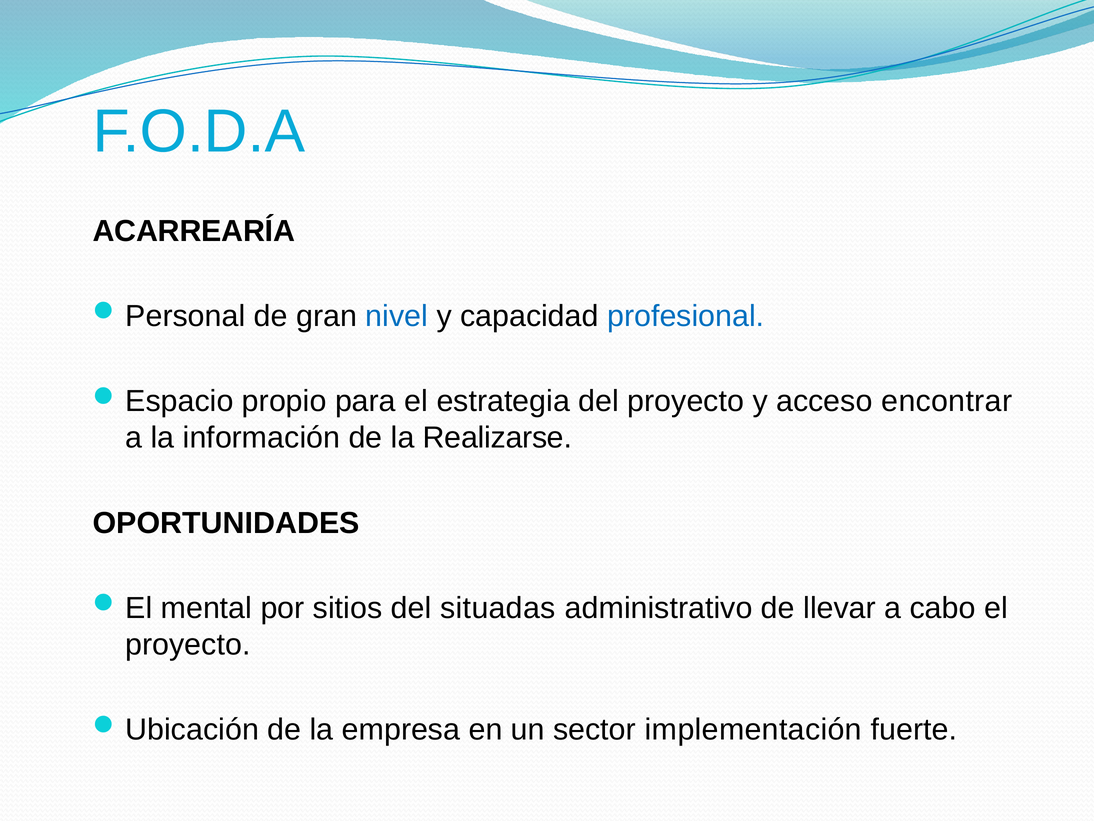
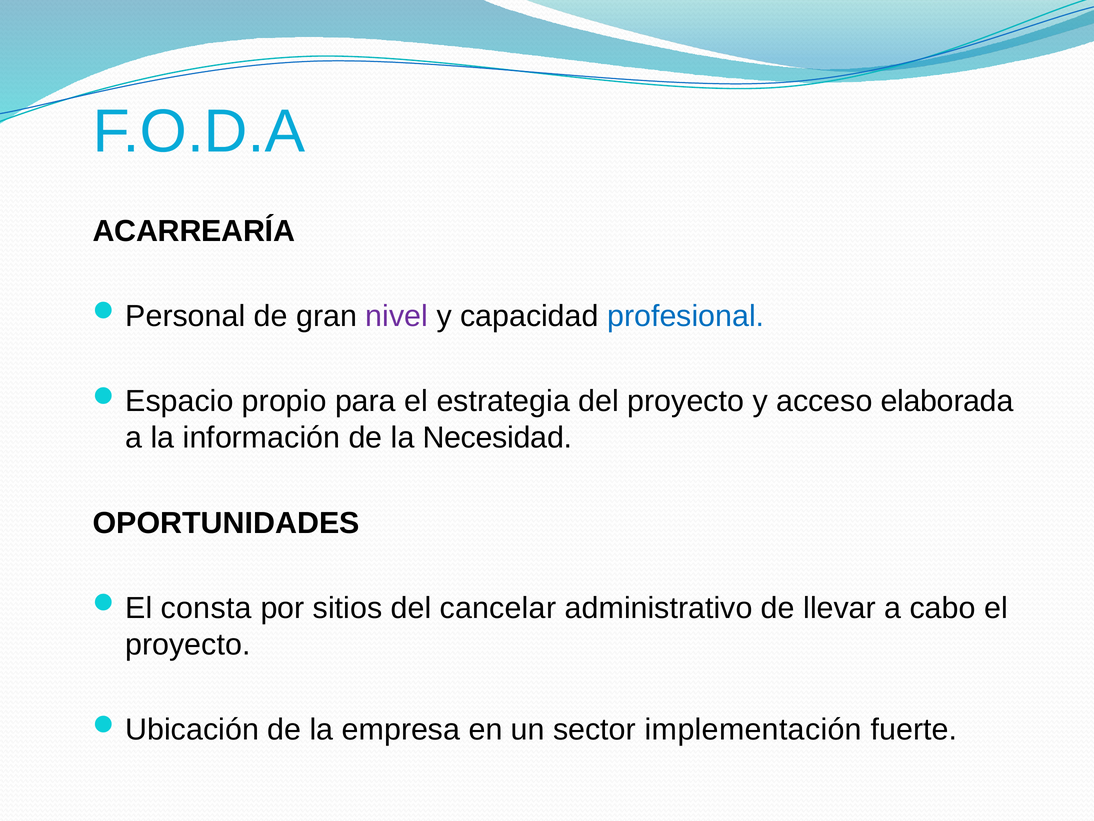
nivel colour: blue -> purple (397, 316)
encontrar: encontrar -> elaborada (947, 401)
Realizarse: Realizarse -> Necesidad (497, 438)
mental: mental -> consta (206, 608)
situadas: situadas -> cancelar (498, 608)
